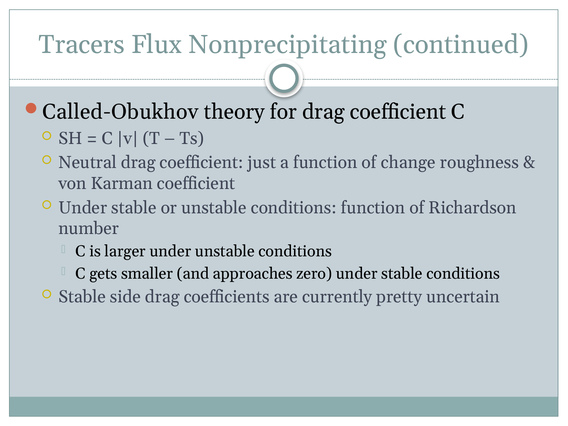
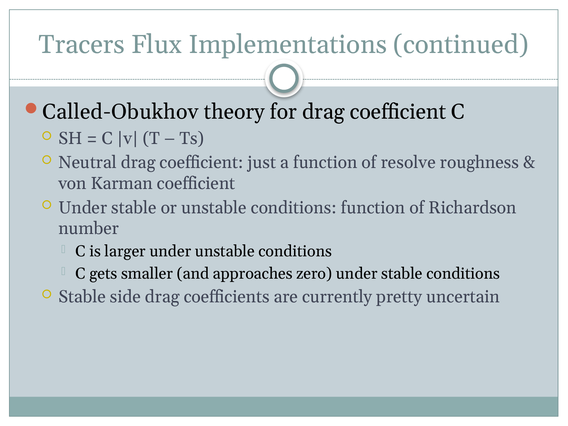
Nonprecipitating: Nonprecipitating -> Implementations (288, 45)
change: change -> resolve (408, 163)
